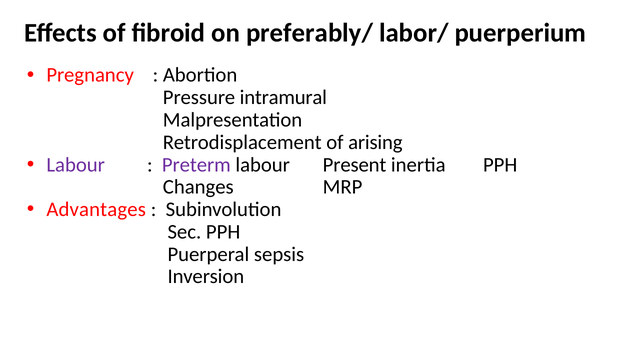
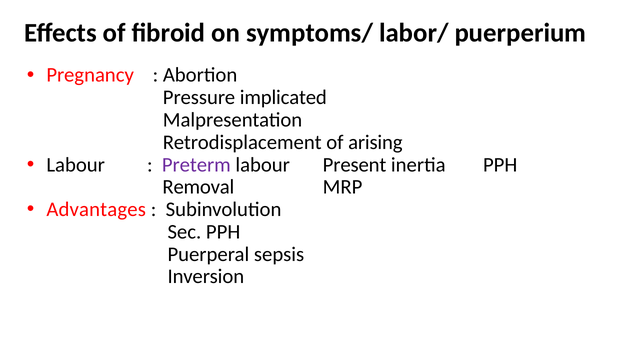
preferably/: preferably/ -> symptoms/ (310, 33)
intramural: intramural -> implicated (283, 97)
Labour colour: purple -> black (76, 165)
Changes: Changes -> Removal (198, 187)
